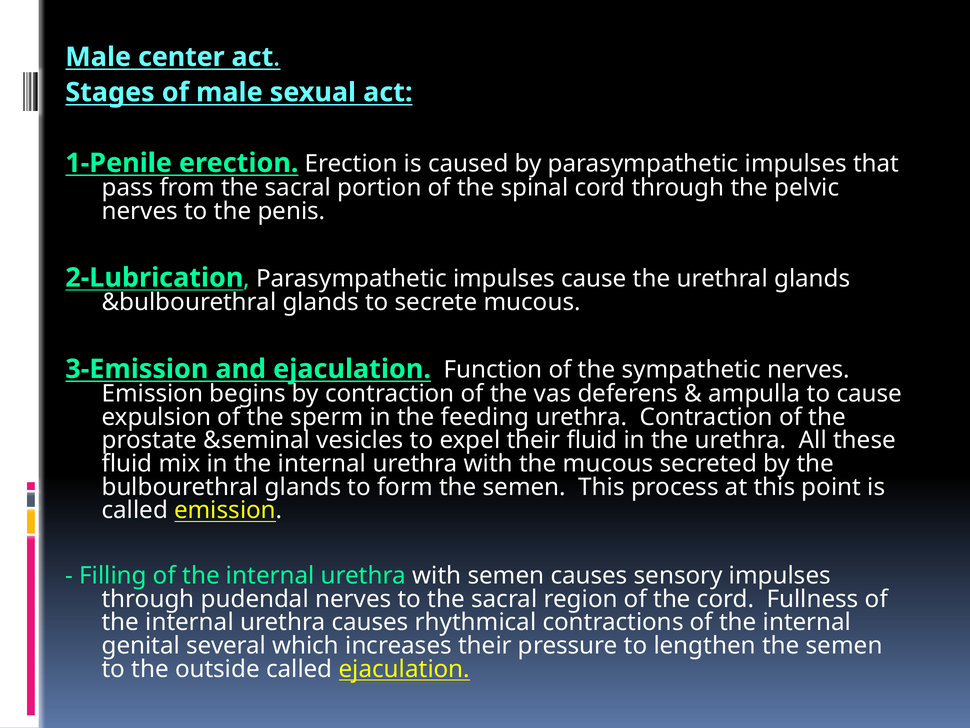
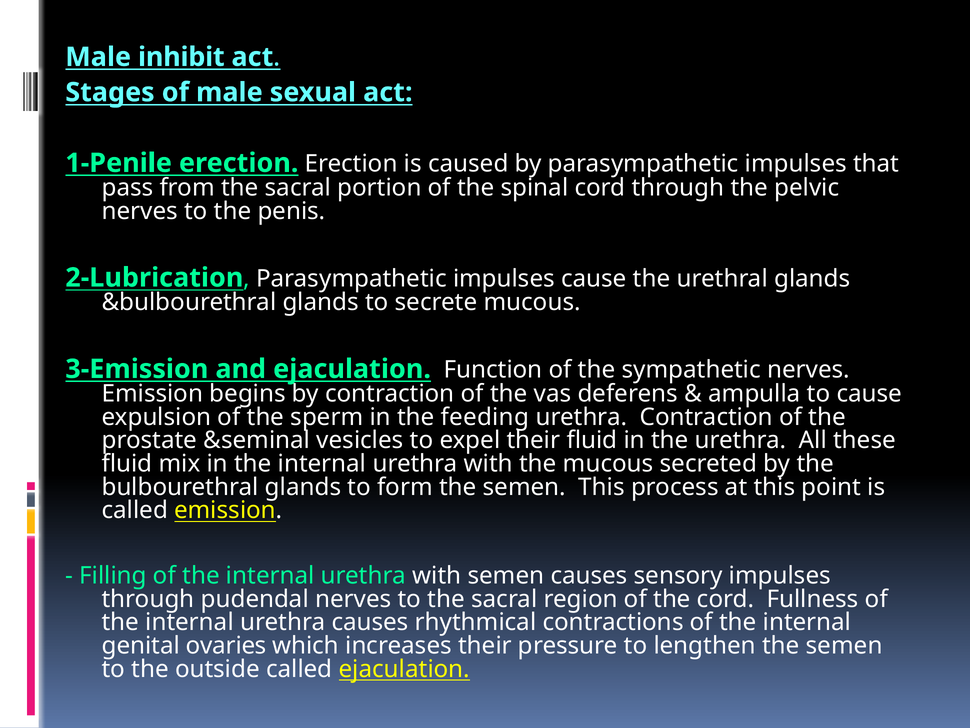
center: center -> inhibit (181, 57)
several: several -> ovaries (226, 645)
